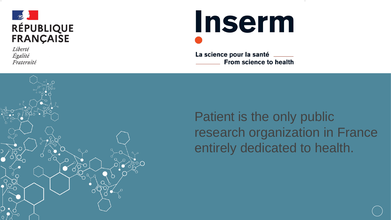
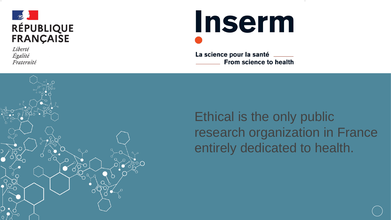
Patient: Patient -> Ethical (215, 117)
